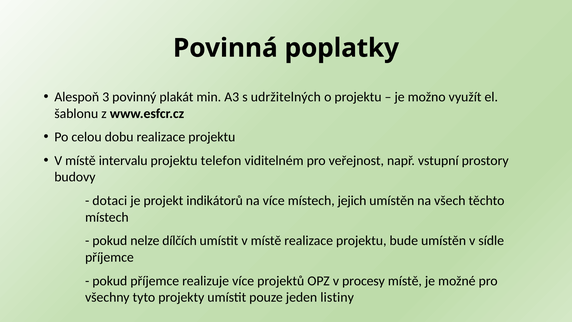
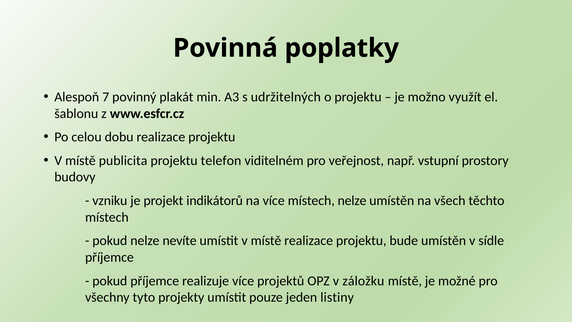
3: 3 -> 7 (106, 97)
intervalu: intervalu -> publicita (123, 161)
dotaci: dotaci -> vzniku (110, 201)
místech jejich: jejich -> nelze (352, 201)
dílčích: dílčích -> nevíte (180, 241)
procesy: procesy -> záložku (363, 281)
